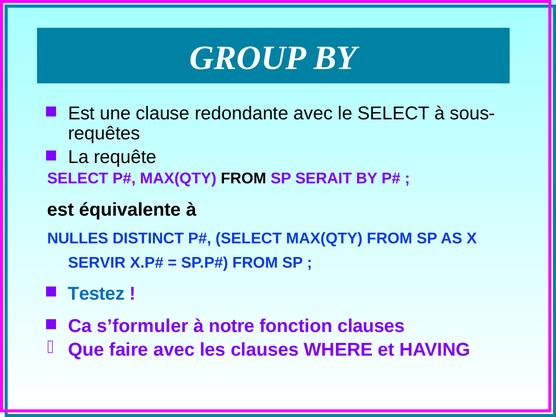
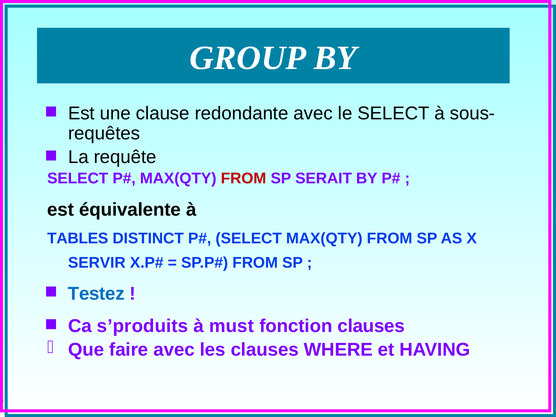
FROM colour: black -> red (244, 179)
NULLES: NULLES -> TABLES (78, 239)
s’formuler: s’formuler -> s’produits (143, 326)
notre: notre -> must (232, 326)
